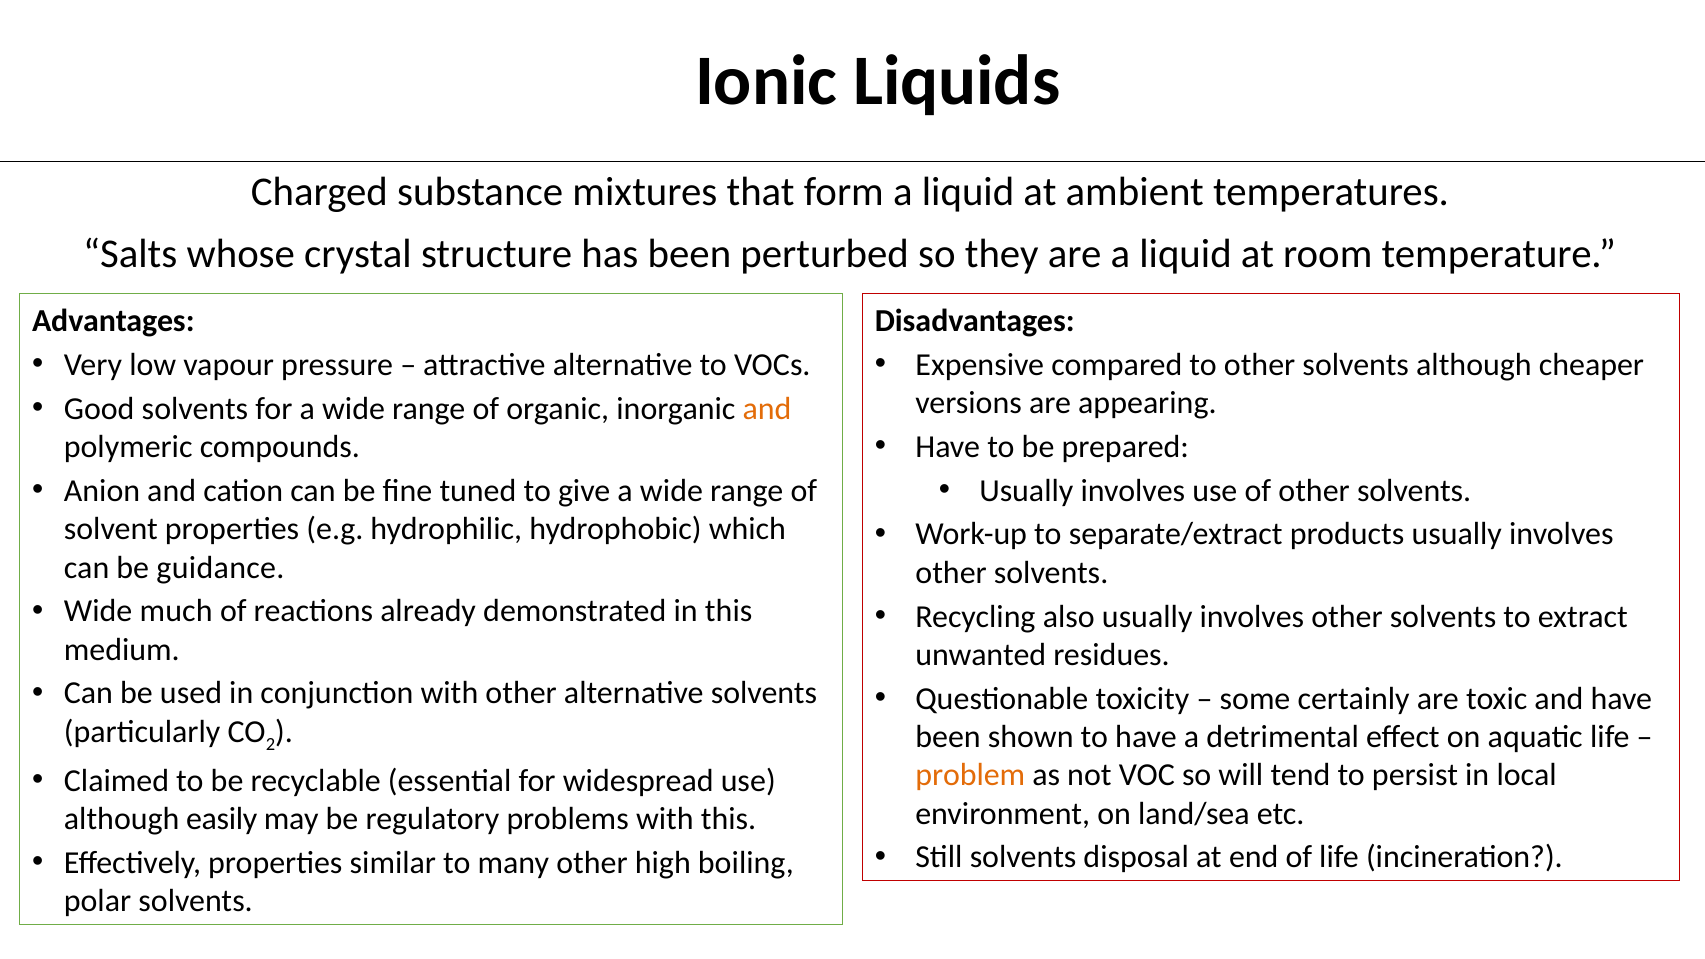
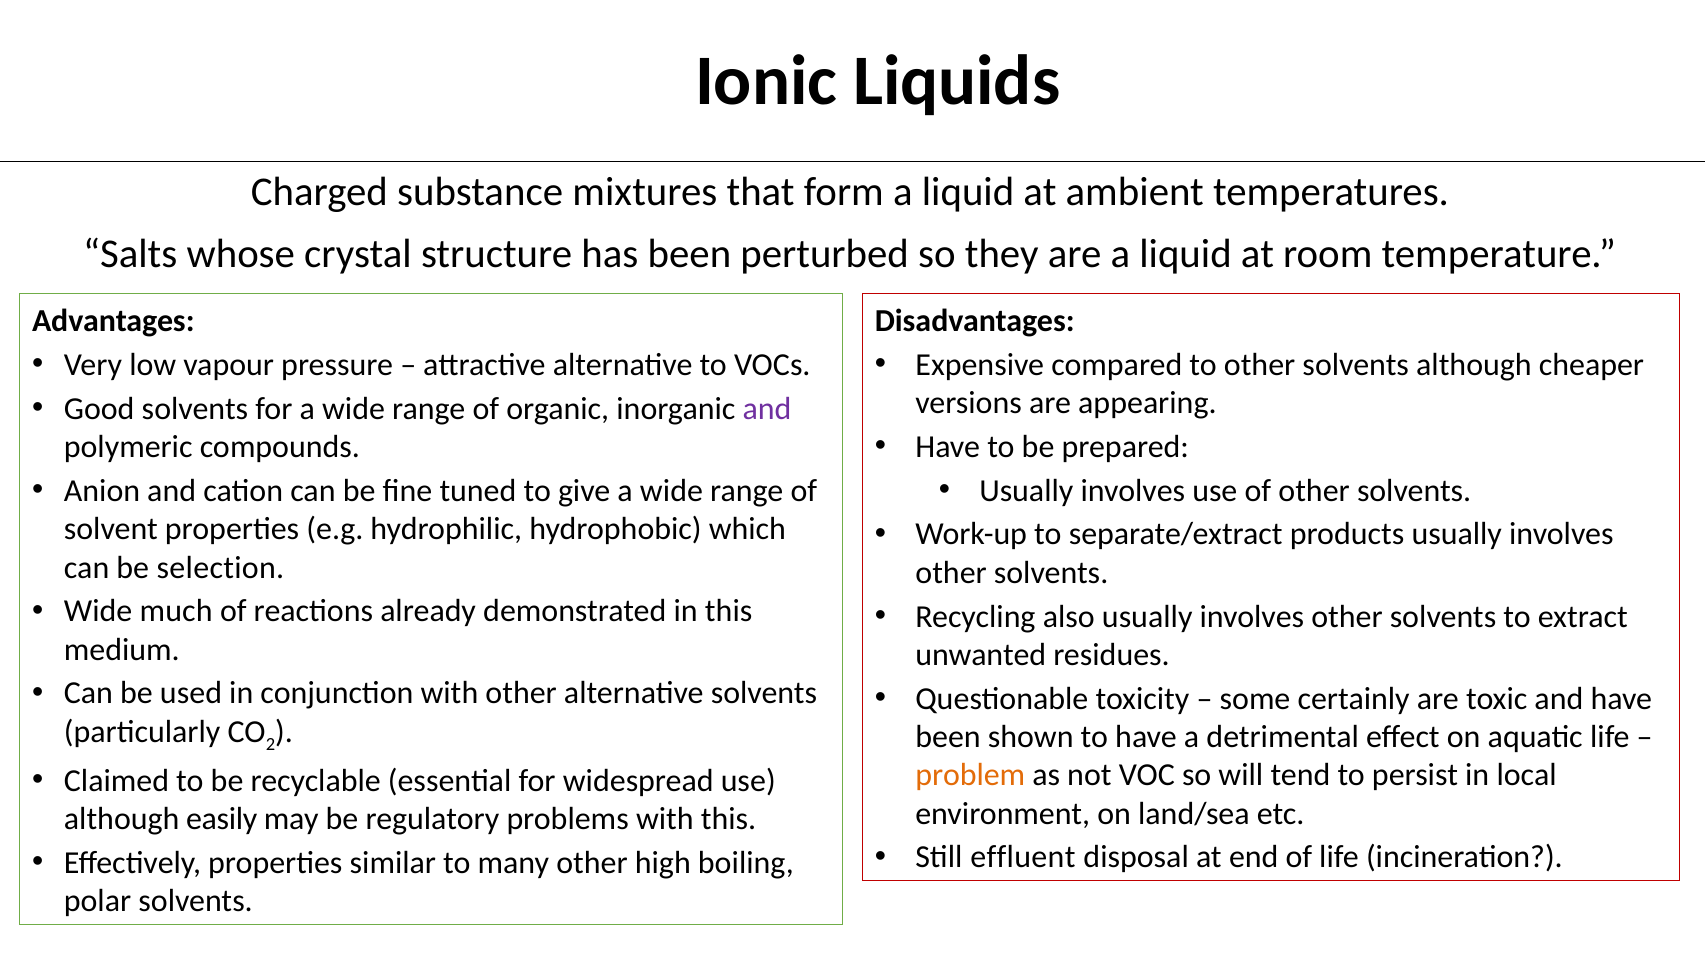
and colour: orange -> purple (767, 409)
guidance: guidance -> selection (220, 568)
Still solvents: solvents -> effluent (1023, 857)
